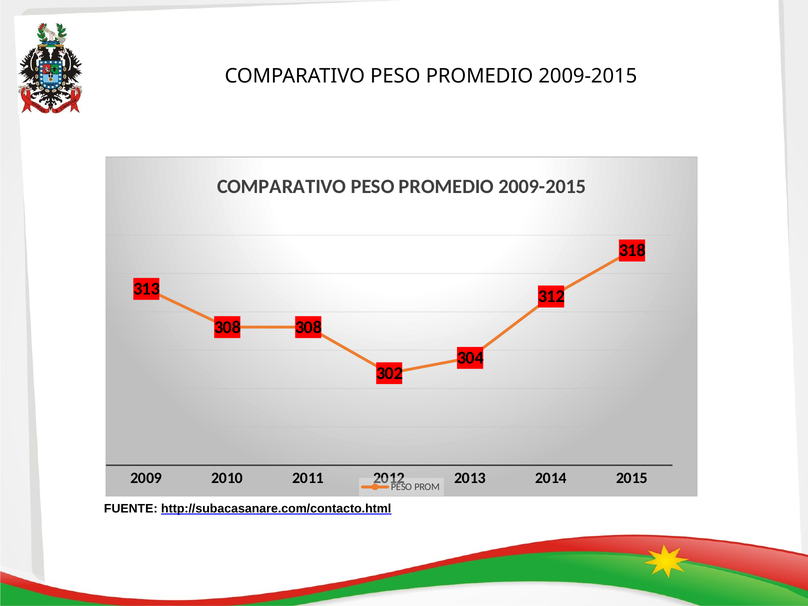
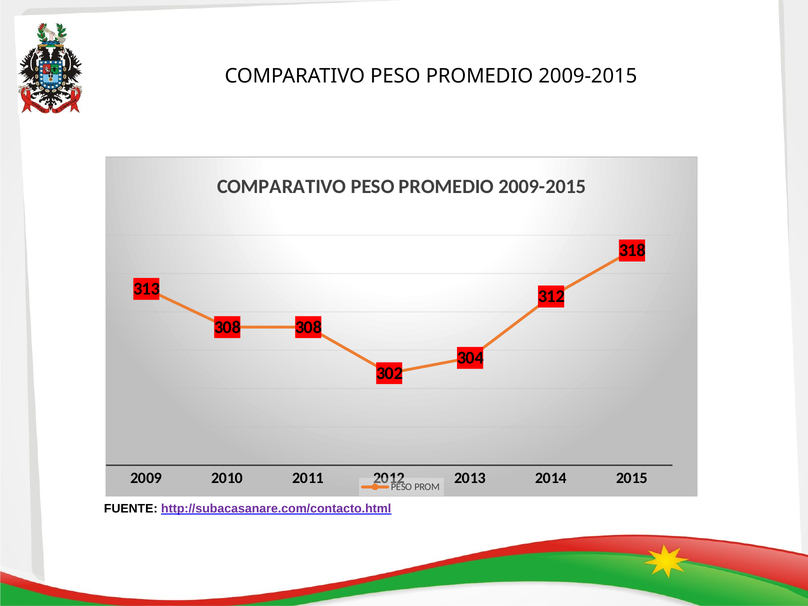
http://subacasanare.com/contacto.html colour: black -> purple (276, 509)
